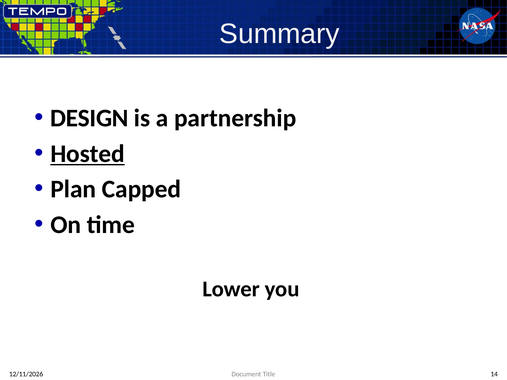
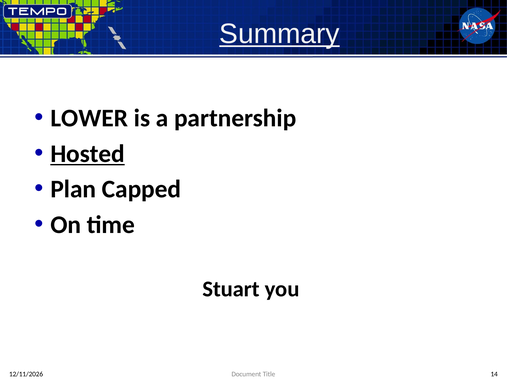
Summary underline: none -> present (280, 34)
DESIGN: DESIGN -> LOWER (89, 118)
Lower: Lower -> Stuart (231, 289)
